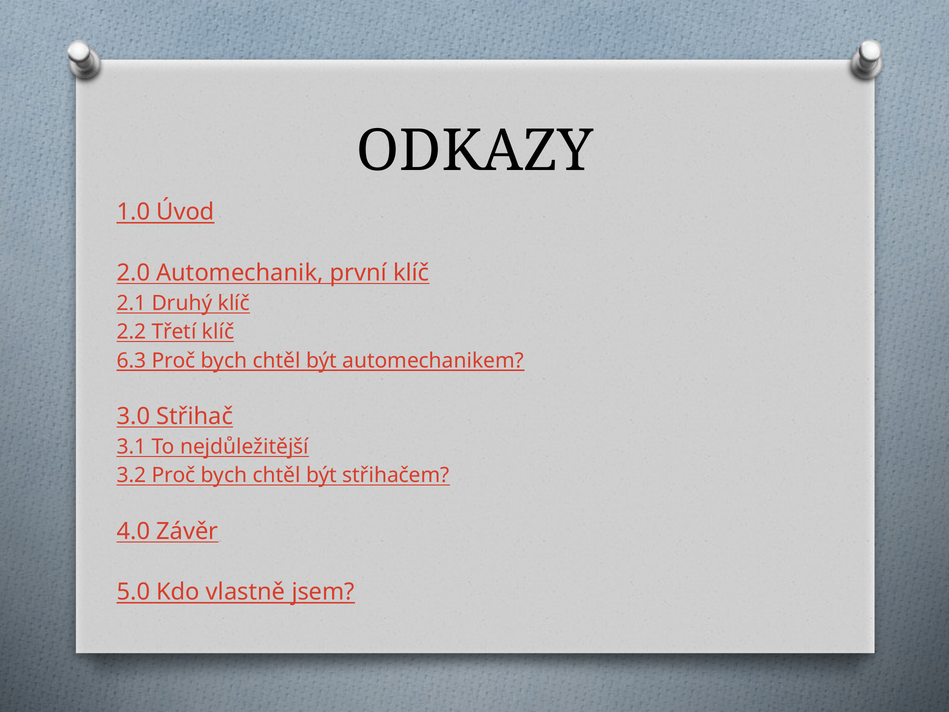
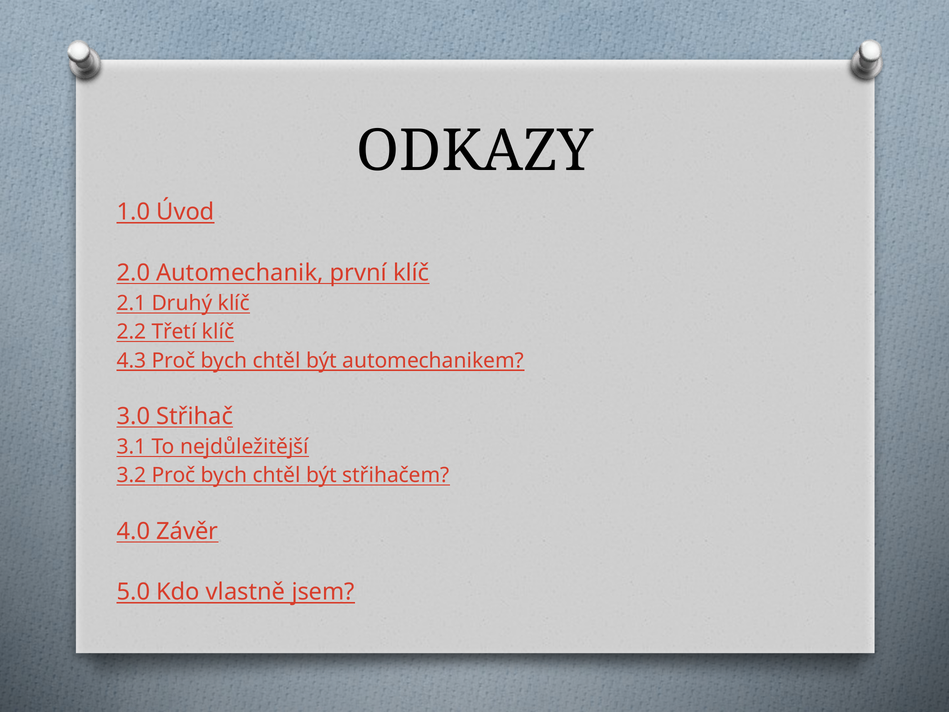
6.3: 6.3 -> 4.3 (131, 361)
